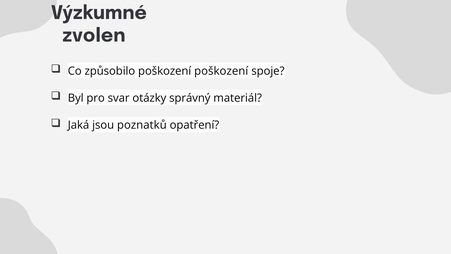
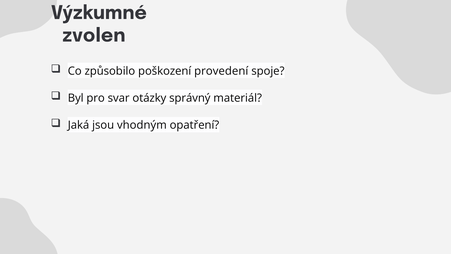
poškození poškození: poškození -> provedení (221, 71)
poznatků: poznatků -> vhodným (142, 125)
